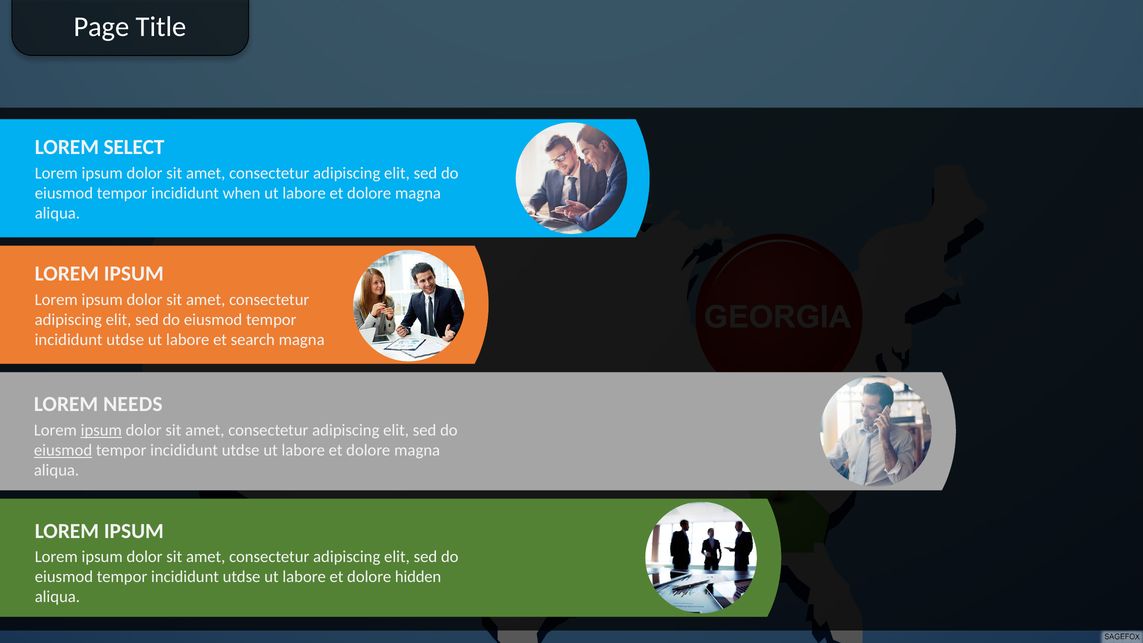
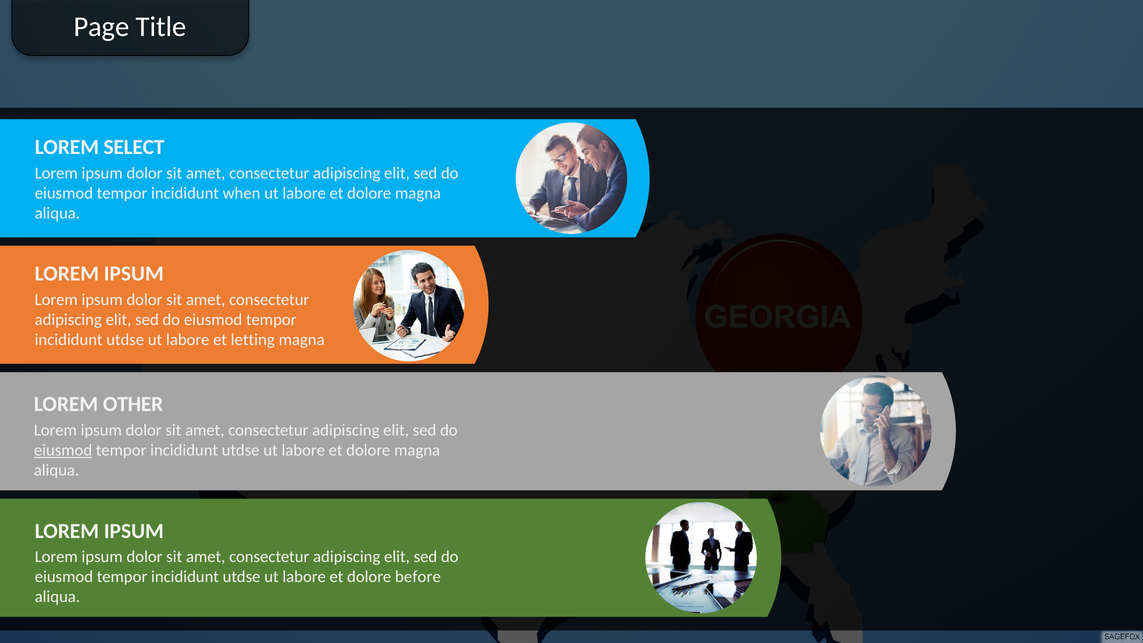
search: search -> letting (253, 340)
NEEDS: NEEDS -> OTHER (133, 404)
ipsum underline: present -> none (101, 430)
hidden: hidden -> before (418, 577)
